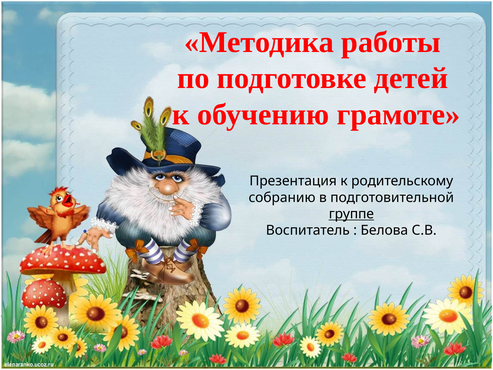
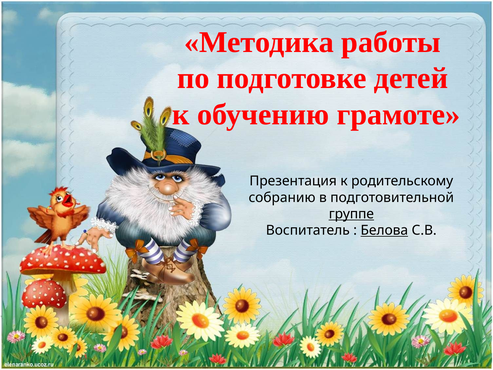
Белова underline: none -> present (384, 230)
